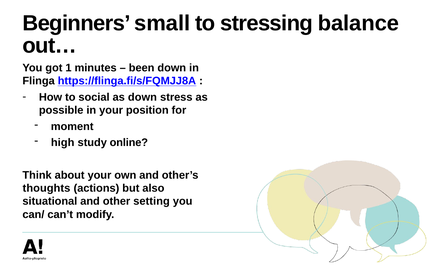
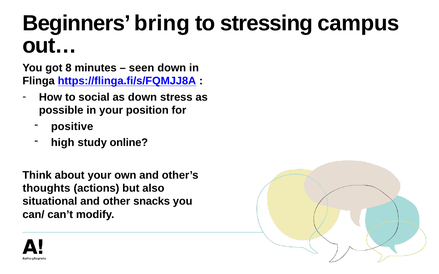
small: small -> bring (162, 23)
balance: balance -> campus (359, 23)
1: 1 -> 8 (69, 68)
been: been -> seen (142, 68)
moment: moment -> positive (72, 127)
setting: setting -> snacks (152, 202)
